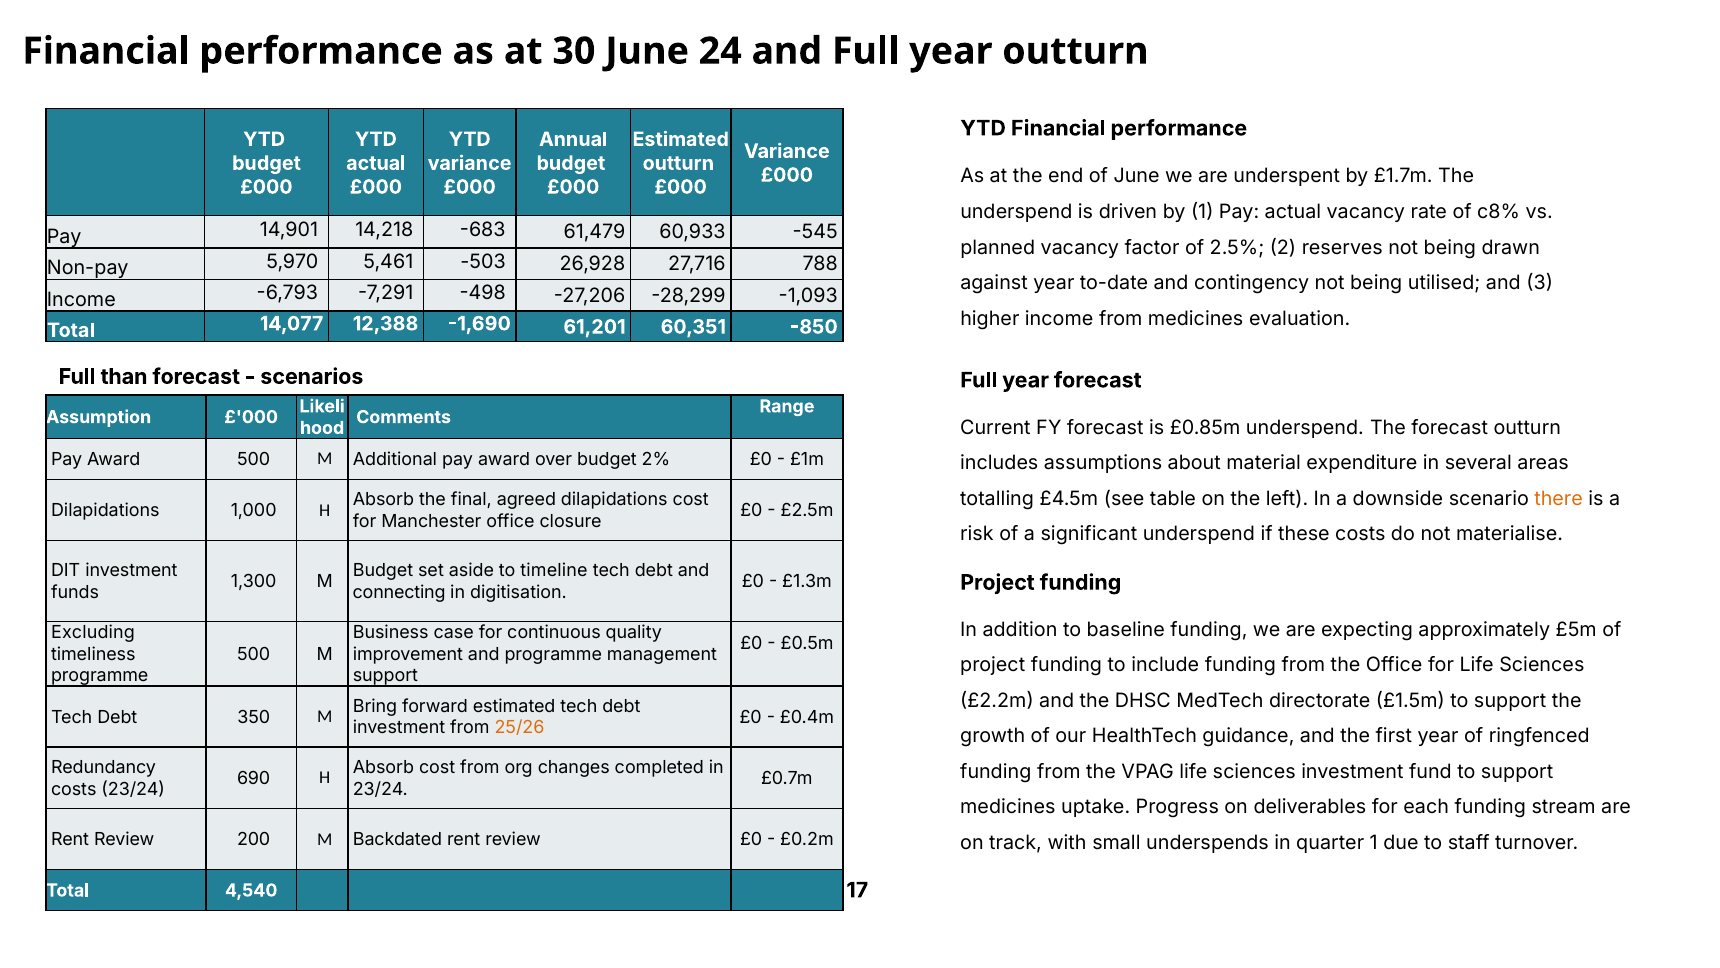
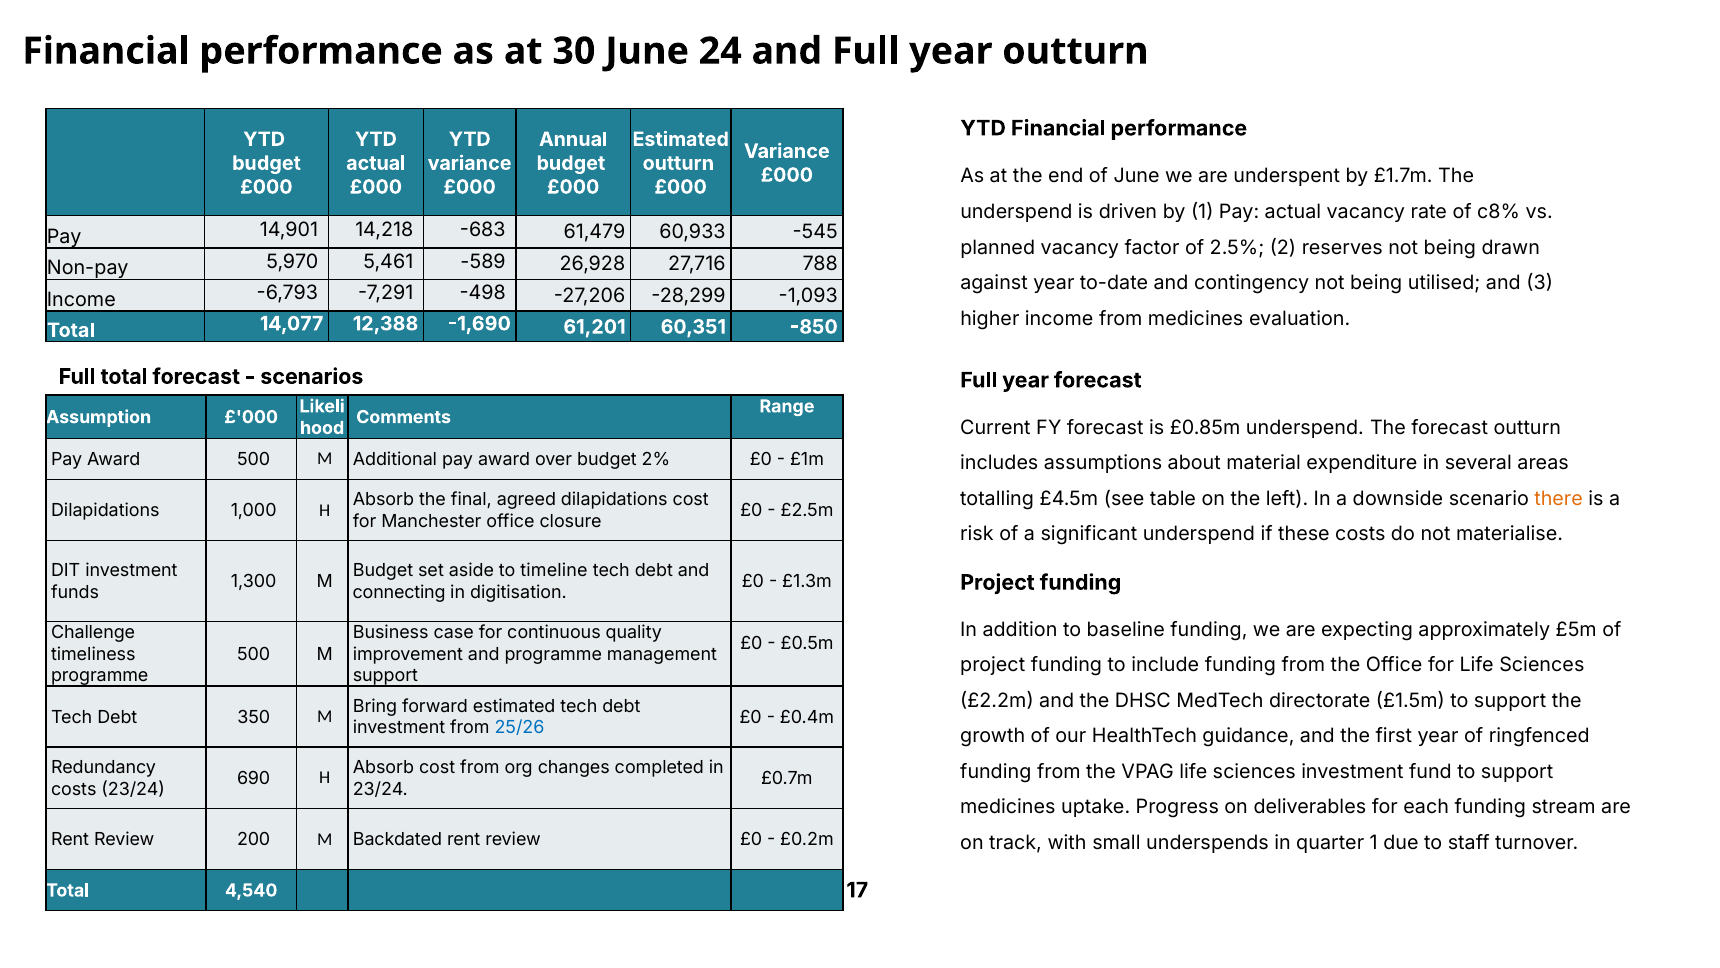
-503: -503 -> -589 (483, 262)
Full than: than -> total (124, 377)
Excluding: Excluding -> Challenge (93, 632)
25/26 colour: orange -> blue (520, 727)
